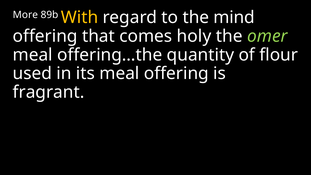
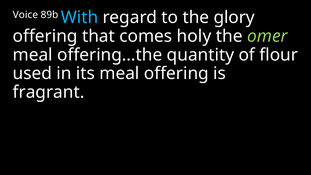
More: More -> Voice (25, 15)
With colour: yellow -> light blue (80, 18)
mind: mind -> glory (234, 18)
